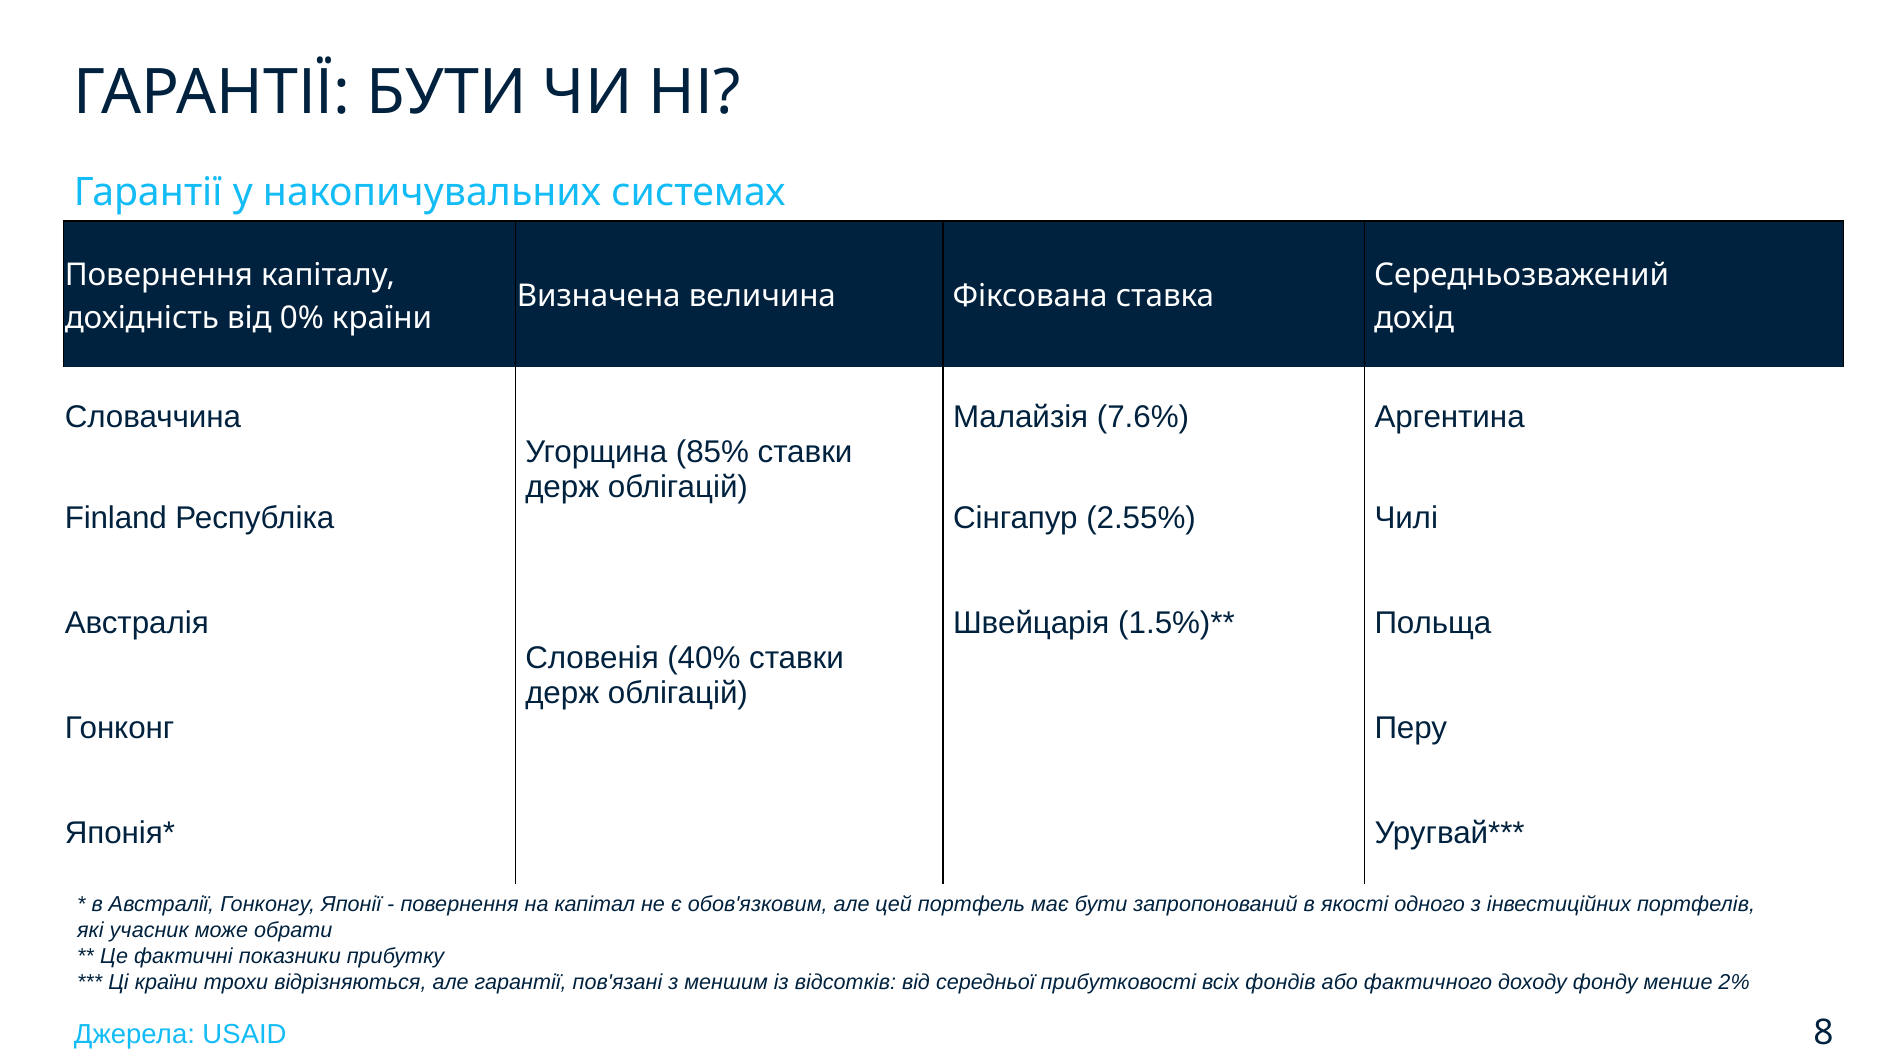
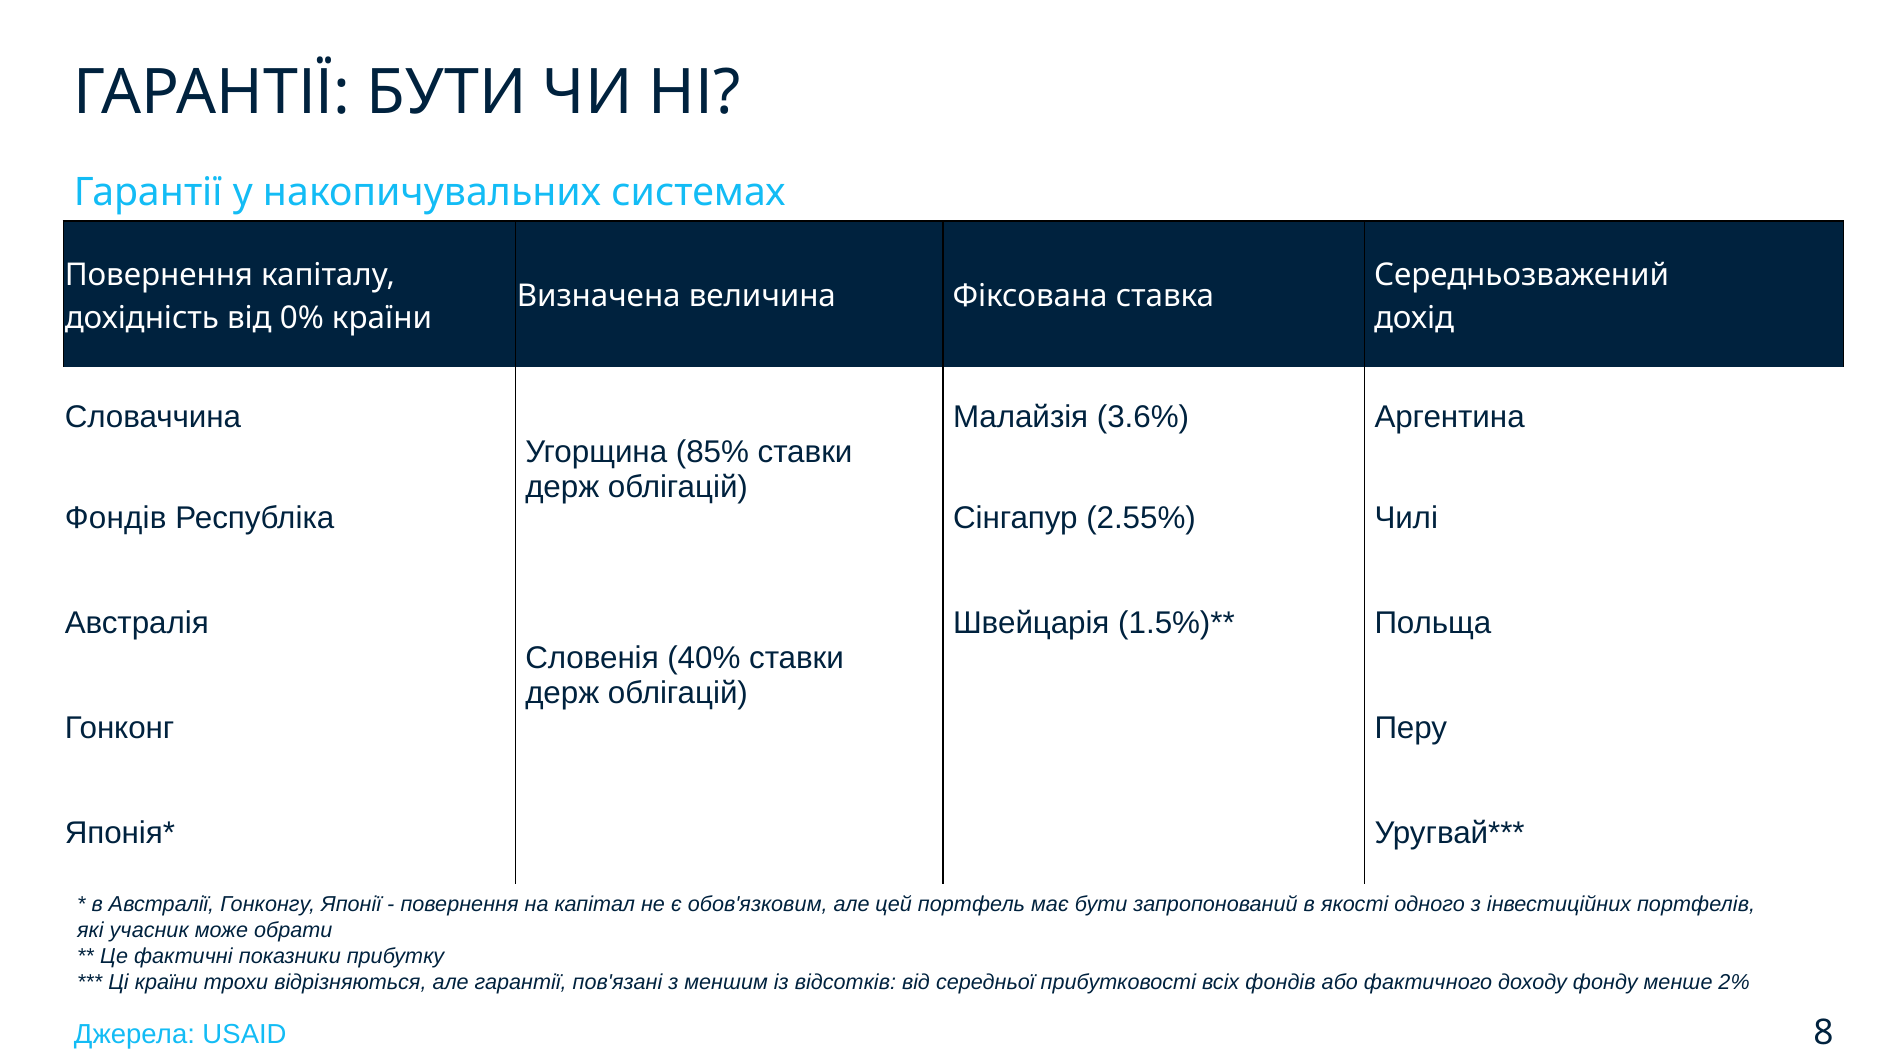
7.6%: 7.6% -> 3.6% (1143, 417)
Finland: Finland -> Фондів (116, 518)
